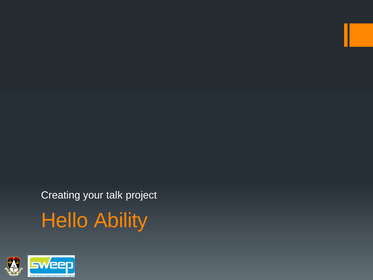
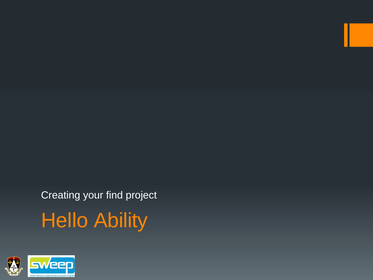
talk: talk -> find (114, 195)
